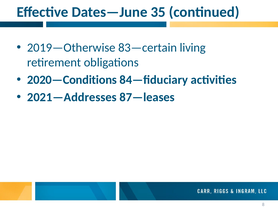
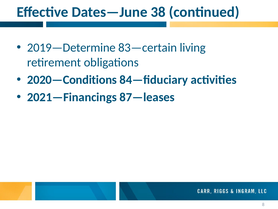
35: 35 -> 38 (158, 12)
2019—Otherwise: 2019—Otherwise -> 2019—Determine (71, 48)
2021—Addresses: 2021—Addresses -> 2021—Financings (72, 97)
